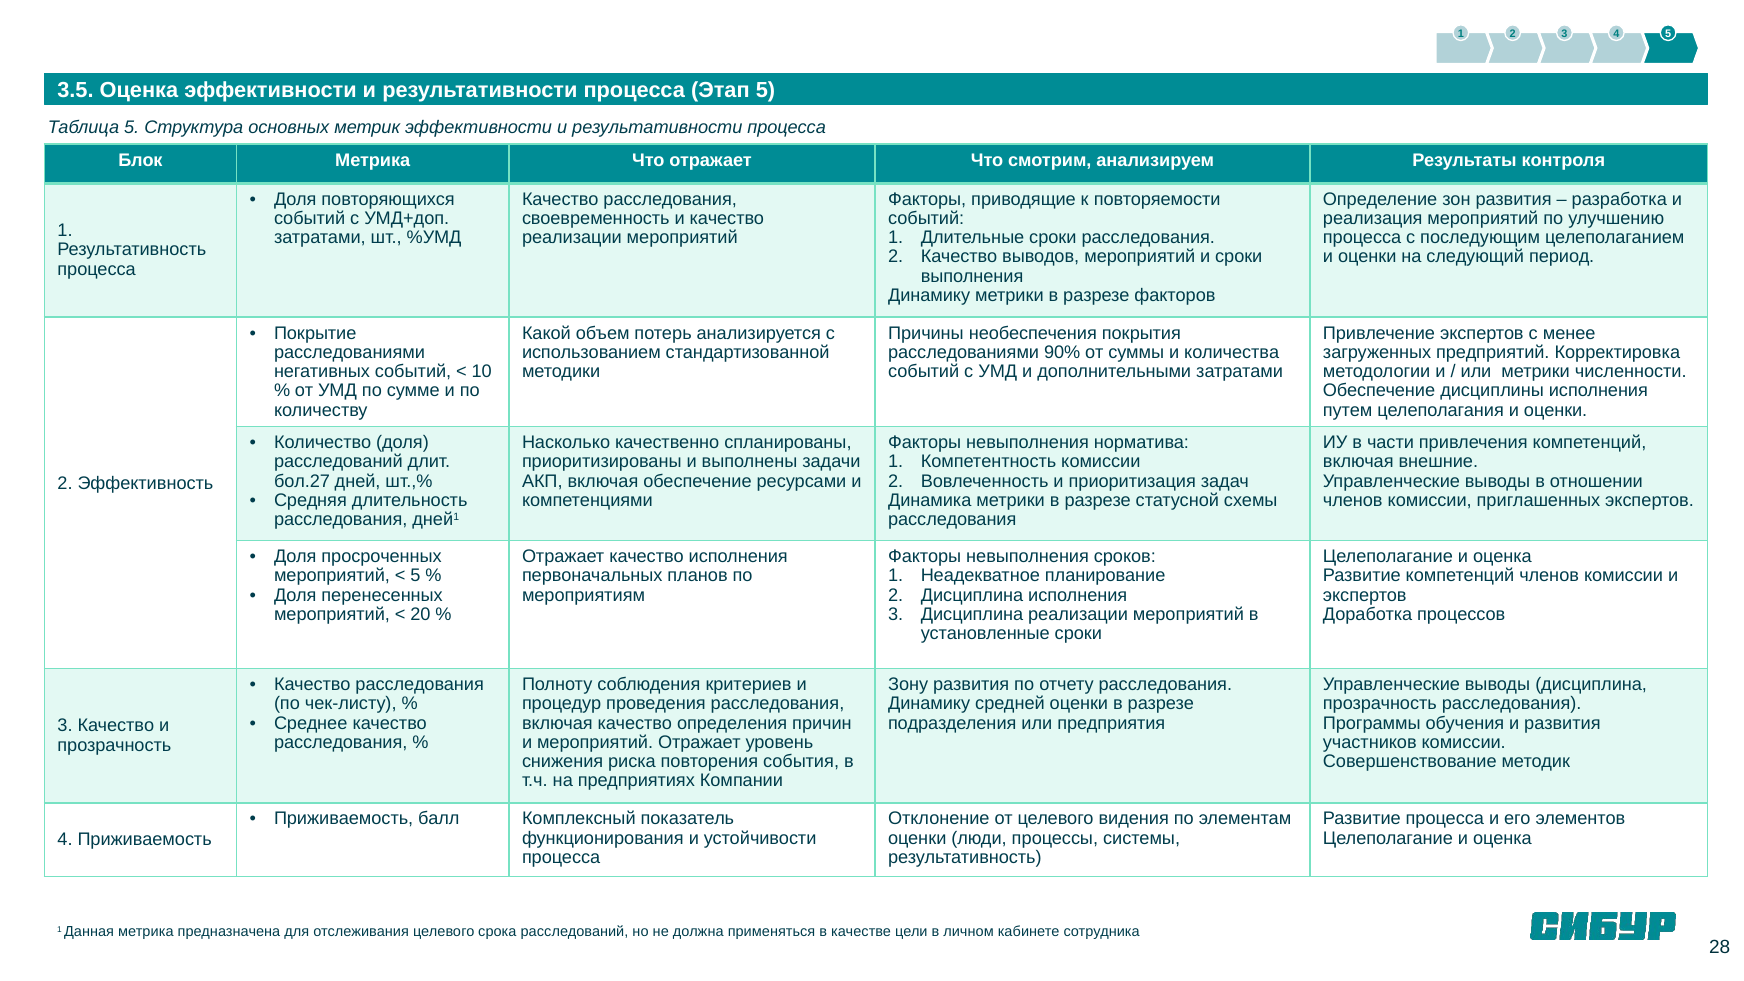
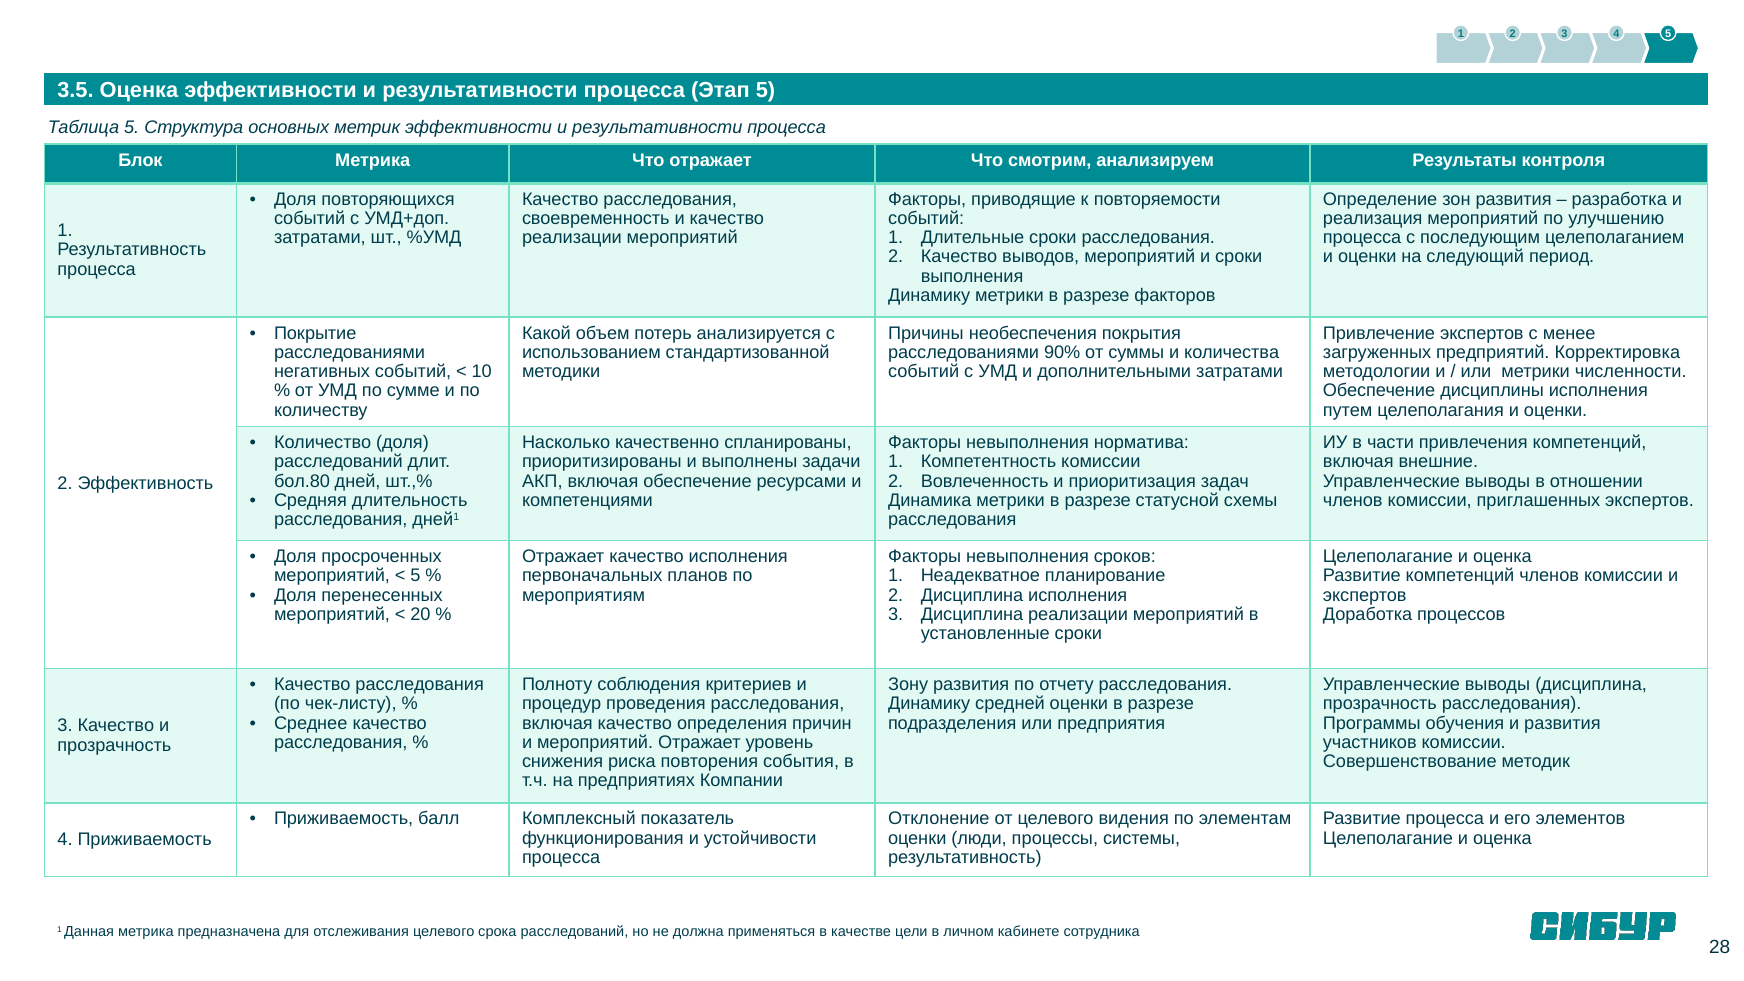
бол.27: бол.27 -> бол.80 (302, 481)
